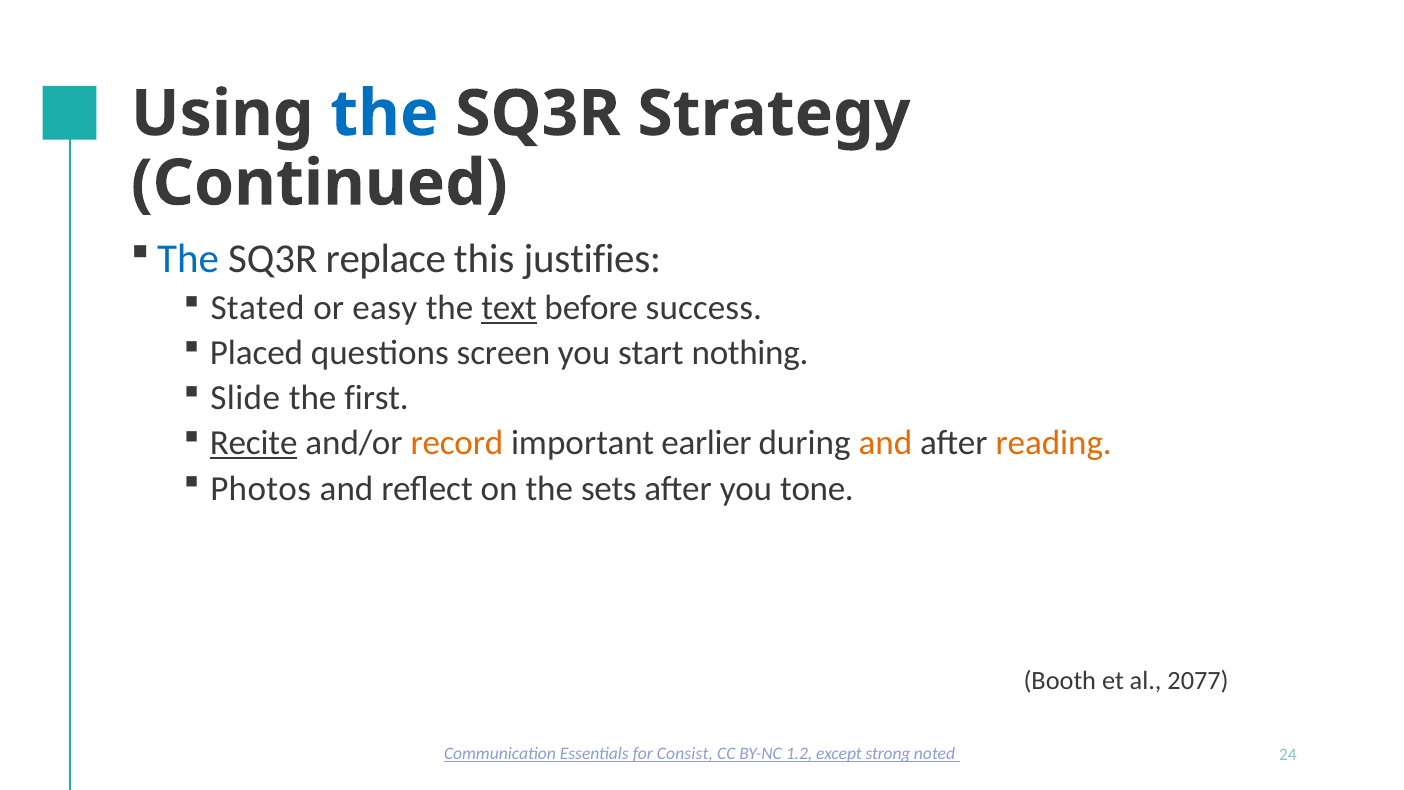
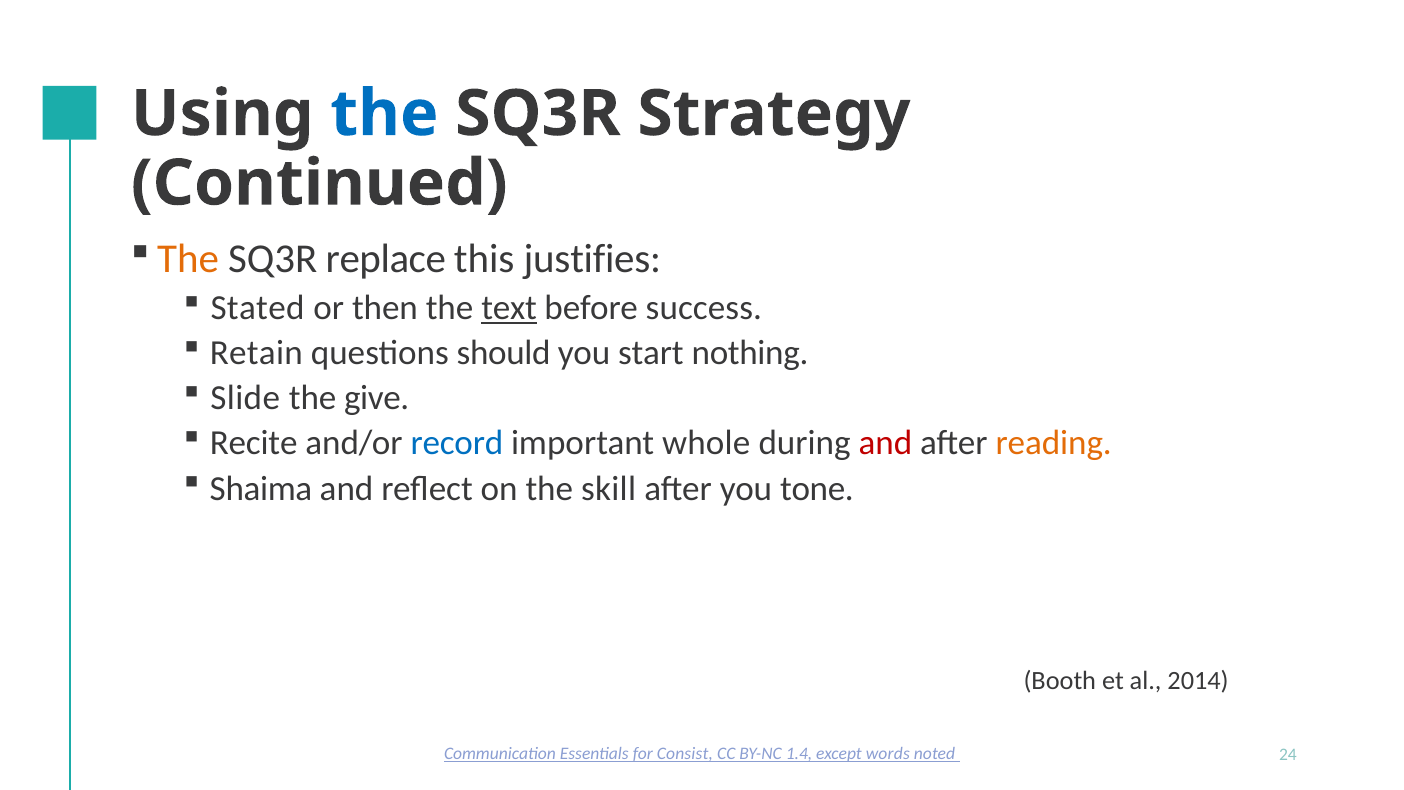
The colour: blue -> orange (188, 259)
easy: easy -> then (385, 308)
Placed: Placed -> Retain (256, 353)
screen: screen -> should (504, 353)
first: first -> give (377, 398)
Recite underline: present -> none (254, 443)
record colour: orange -> blue (457, 443)
earlier: earlier -> whole (706, 443)
and colour: orange -> red (885, 443)
Photos: Photos -> Shaima (261, 488)
sets: sets -> skill (609, 488)
2077: 2077 -> 2014 (1198, 681)
1.2: 1.2 -> 1.4 (799, 754)
strong: strong -> words (888, 754)
